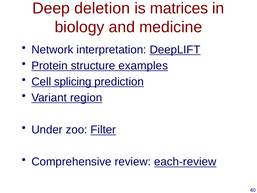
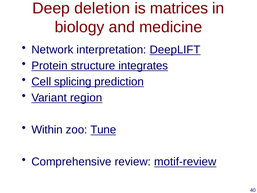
examples: examples -> integrates (143, 66)
Under: Under -> Within (47, 130)
Filter: Filter -> Tune (103, 130)
each-review: each-review -> motif-review (185, 162)
